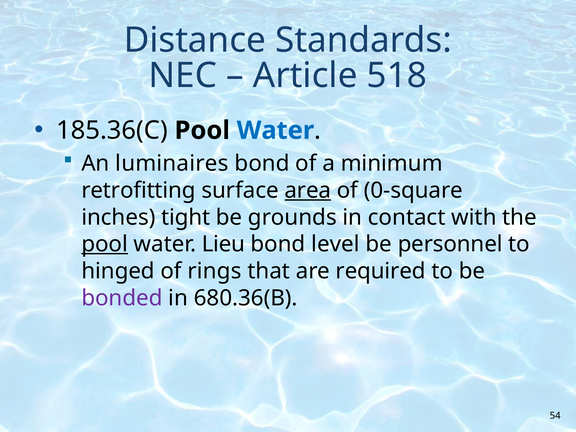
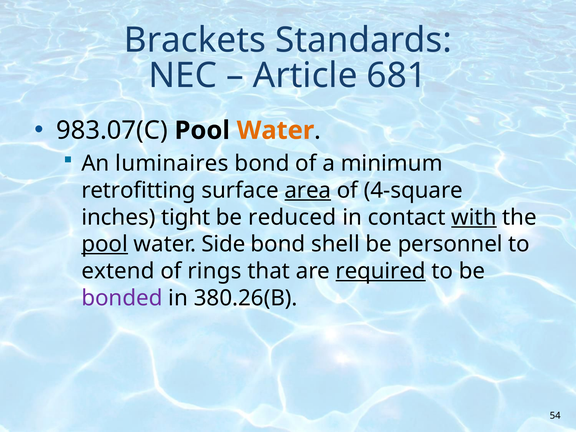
Distance: Distance -> Brackets (195, 40)
518: 518 -> 681 (397, 76)
185.36(C: 185.36(C -> 983.07(C (112, 130)
Water colour: blue -> orange (275, 130)
0-square: 0-square -> 4-square (413, 190)
grounds: grounds -> reduced (292, 217)
with underline: none -> present (474, 217)
Lieu: Lieu -> Side (223, 244)
level: level -> shell (335, 244)
hinged: hinged -> extend (118, 271)
required underline: none -> present (381, 271)
680.36(B: 680.36(B -> 380.26(B (246, 298)
